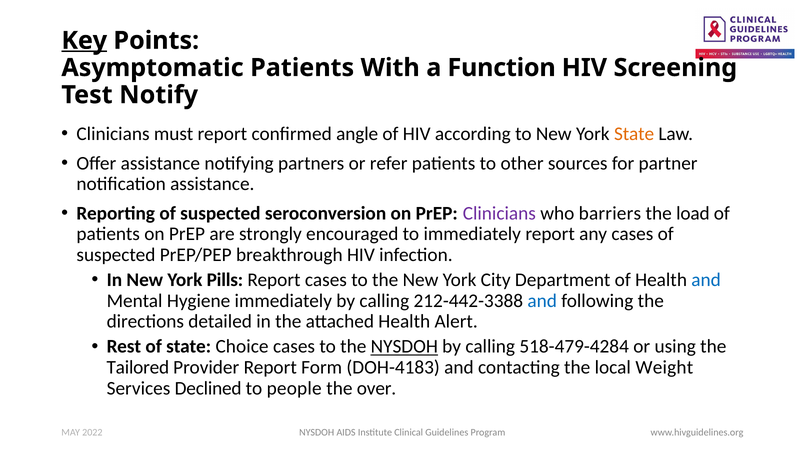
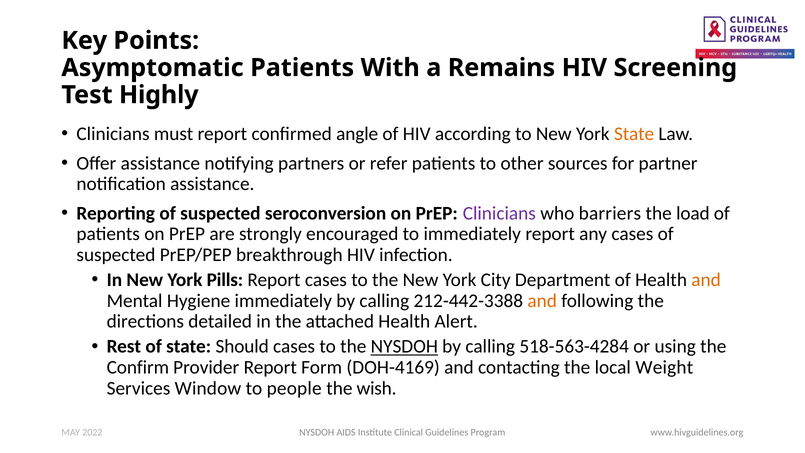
Key underline: present -> none (84, 41)
Function: Function -> Remains (501, 68)
Notify: Notify -> Highly (159, 95)
and colour: blue -> orange (706, 280)
and colour: blue -> orange (542, 301)
Choice: Choice -> Should (242, 346)
518-479-4284: 518-479-4284 -> 518-563-4284 (574, 346)
Tailored: Tailored -> Confirm (138, 367)
DOH-4183: DOH-4183 -> DOH-4169 (393, 367)
Declined: Declined -> Window (208, 388)
over: over -> wish (377, 388)
